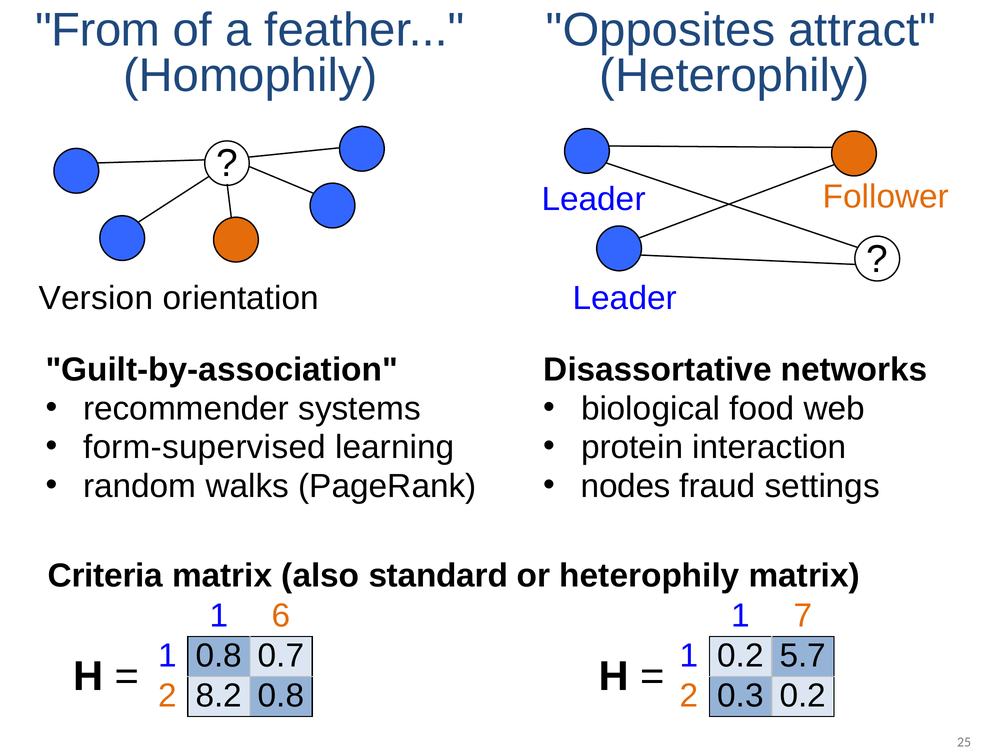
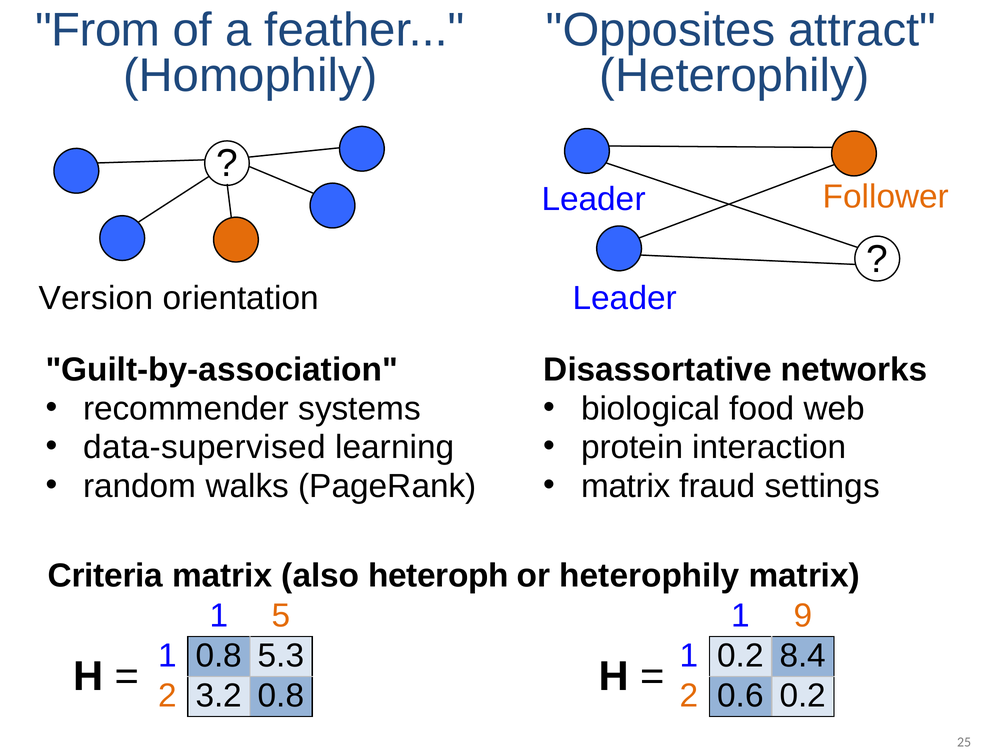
form-supervised: form-supervised -> data-supervised (204, 448)
nodes: nodes -> matrix (626, 486)
standard: standard -> heteroph (438, 576)
6: 6 -> 5 (281, 616)
7: 7 -> 9 (803, 616)
0.7: 0.7 -> 5.3 (281, 656)
5.7: 5.7 -> 8.4 (803, 656)
8.2: 8.2 -> 3.2 (219, 696)
0.3: 0.3 -> 0.6 (741, 696)
